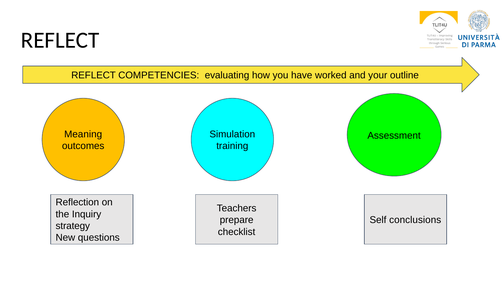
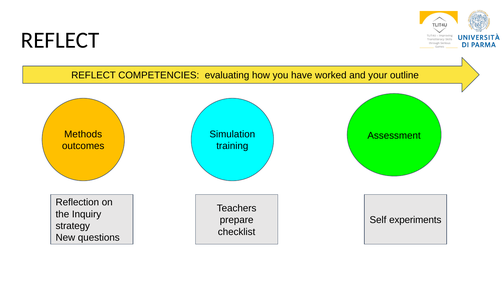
Meaning: Meaning -> Methods (83, 134)
conclusions: conclusions -> experiments (415, 220)
